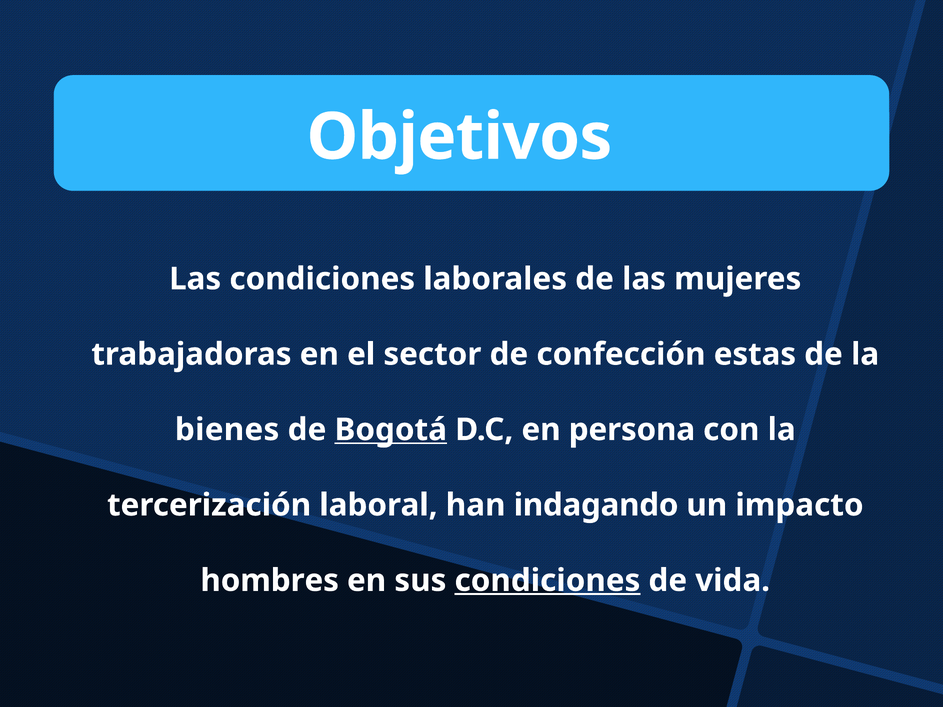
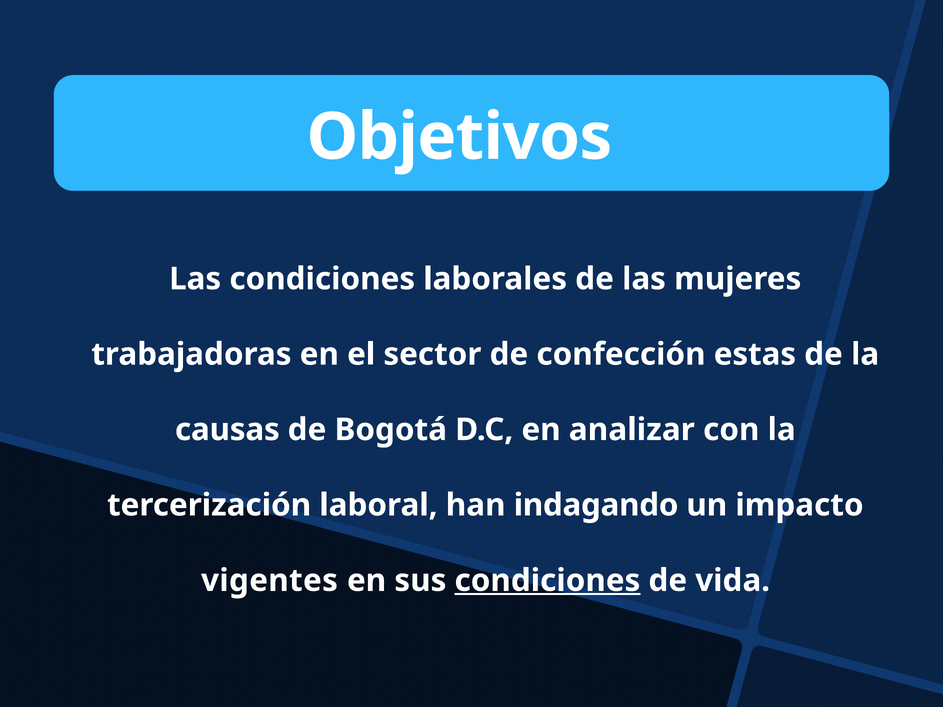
bienes: bienes -> causas (227, 430)
Bogotá underline: present -> none (391, 430)
persona: persona -> analizar (632, 430)
hombres: hombres -> vigentes (269, 581)
